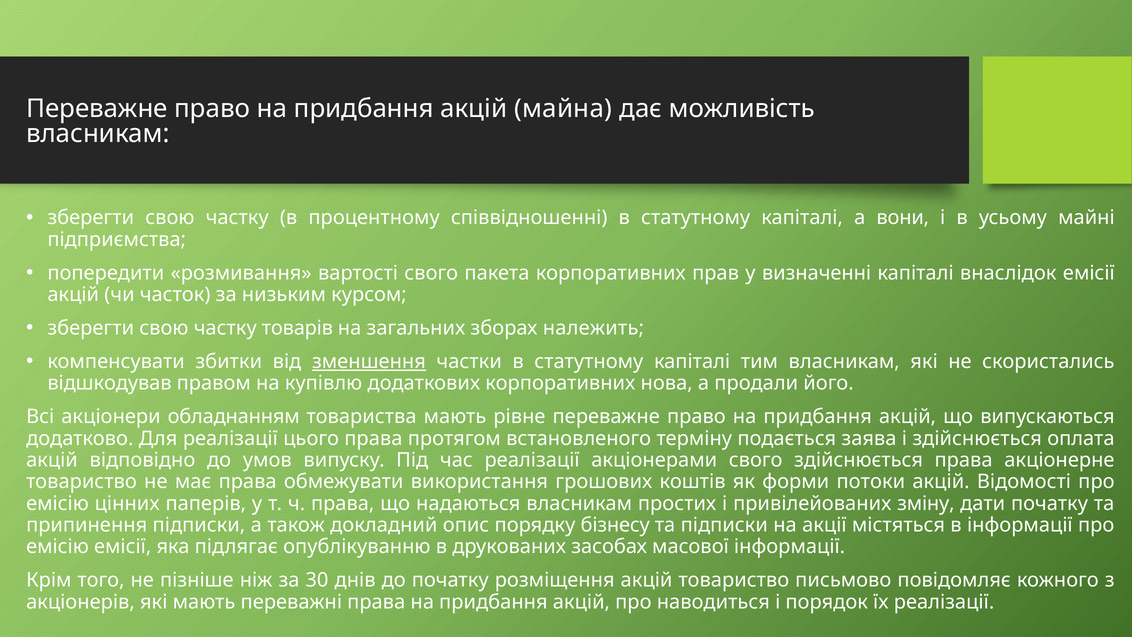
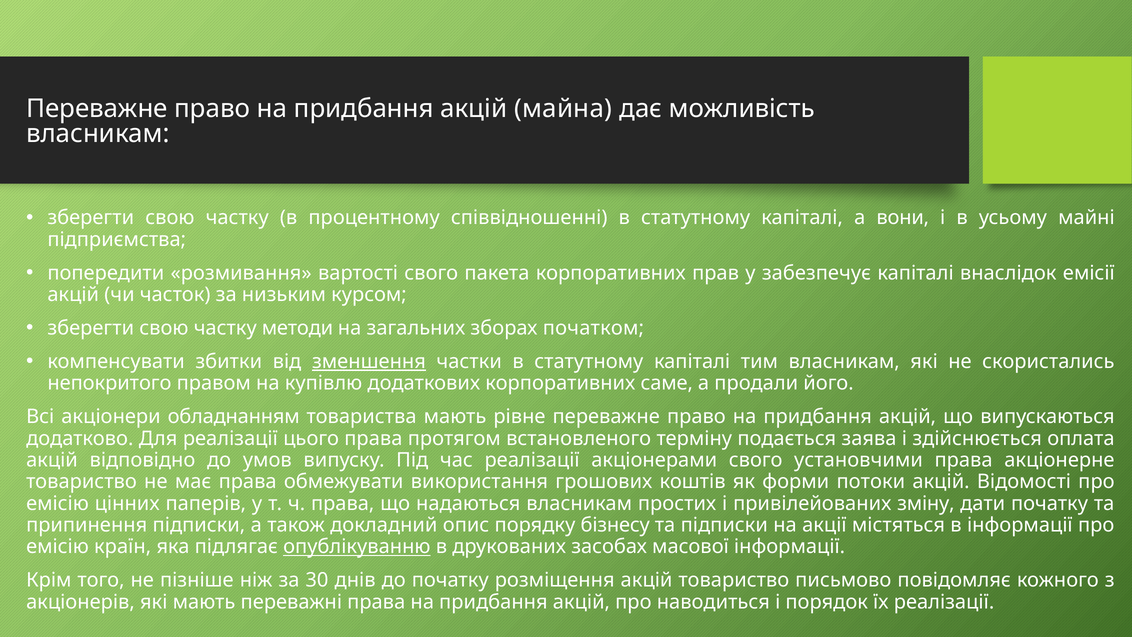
визначенні: визначенні -> забезпечує (816, 273)
товарів: товарів -> методи (297, 328)
належить: належить -> початком (593, 328)
відшкодував: відшкодував -> непокритого (109, 383)
нова: нова -> саме (667, 383)
свого здійснюється: здійснюється -> установчими (858, 460)
емісію емісії: емісії -> країн (123, 547)
опублікуванню underline: none -> present (357, 547)
